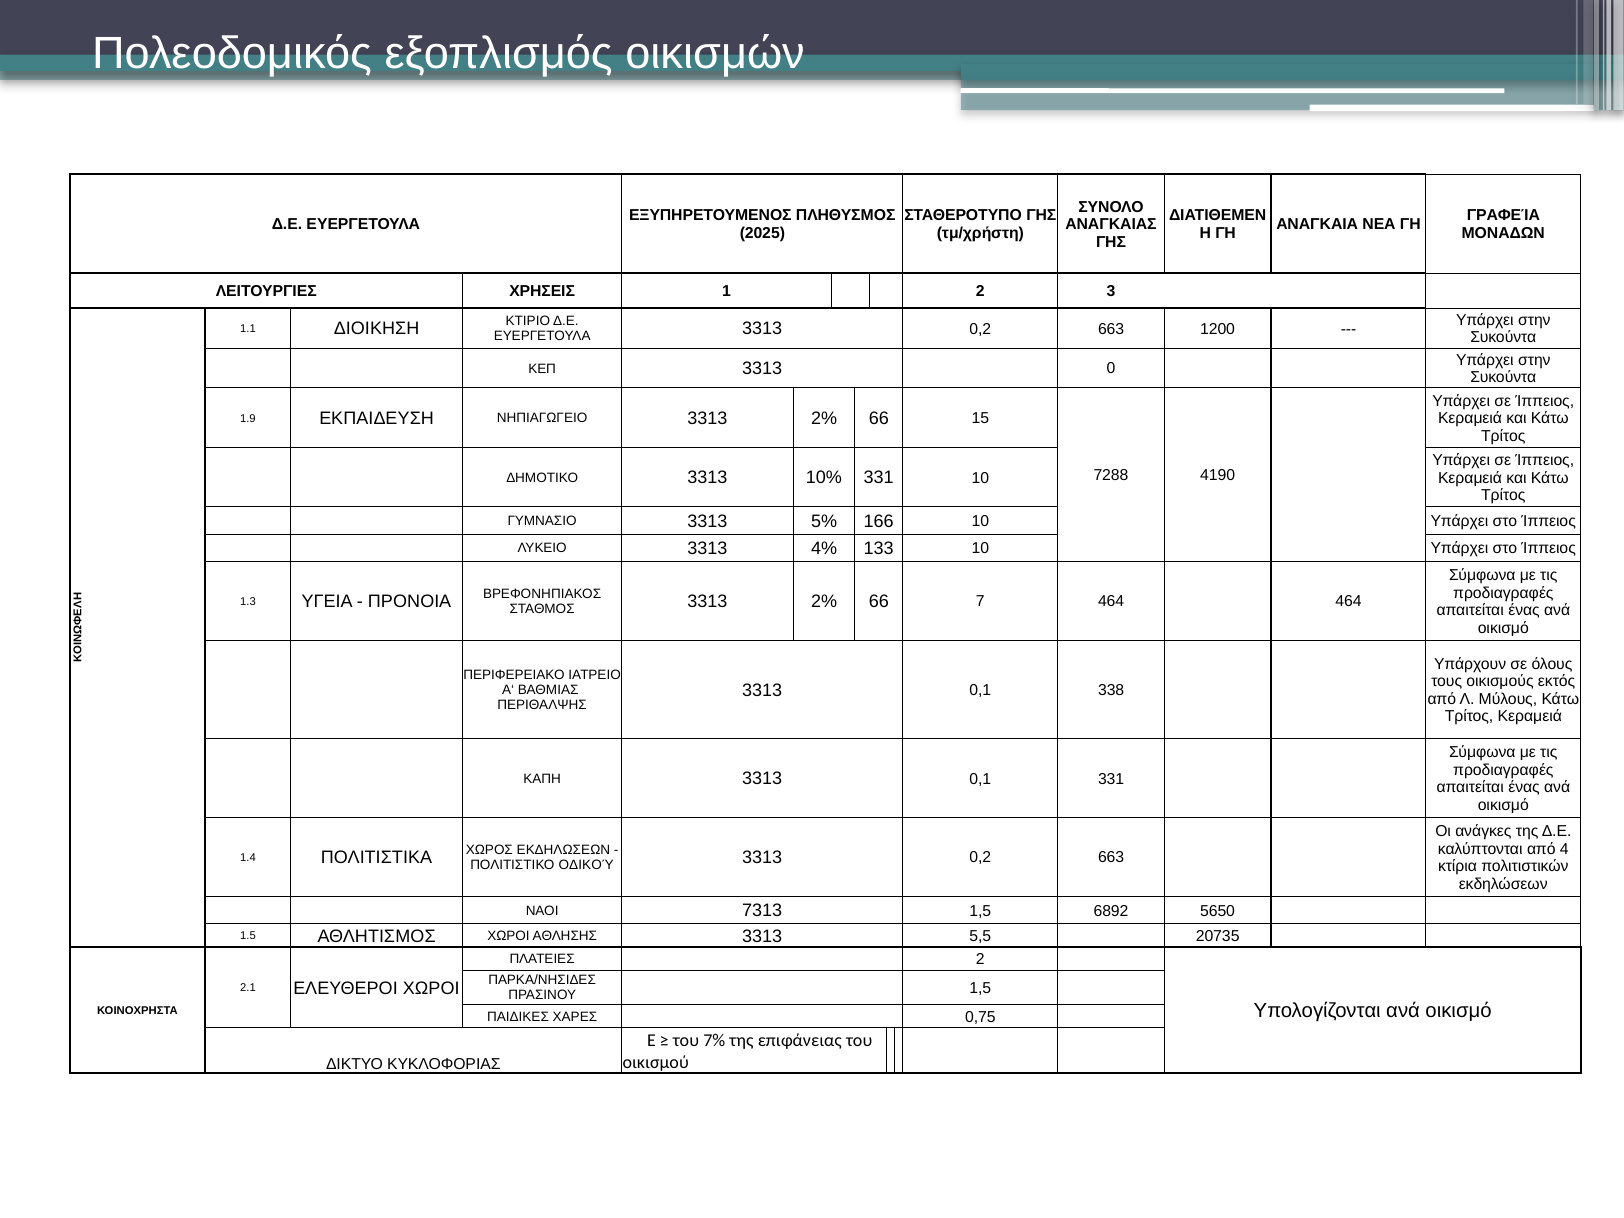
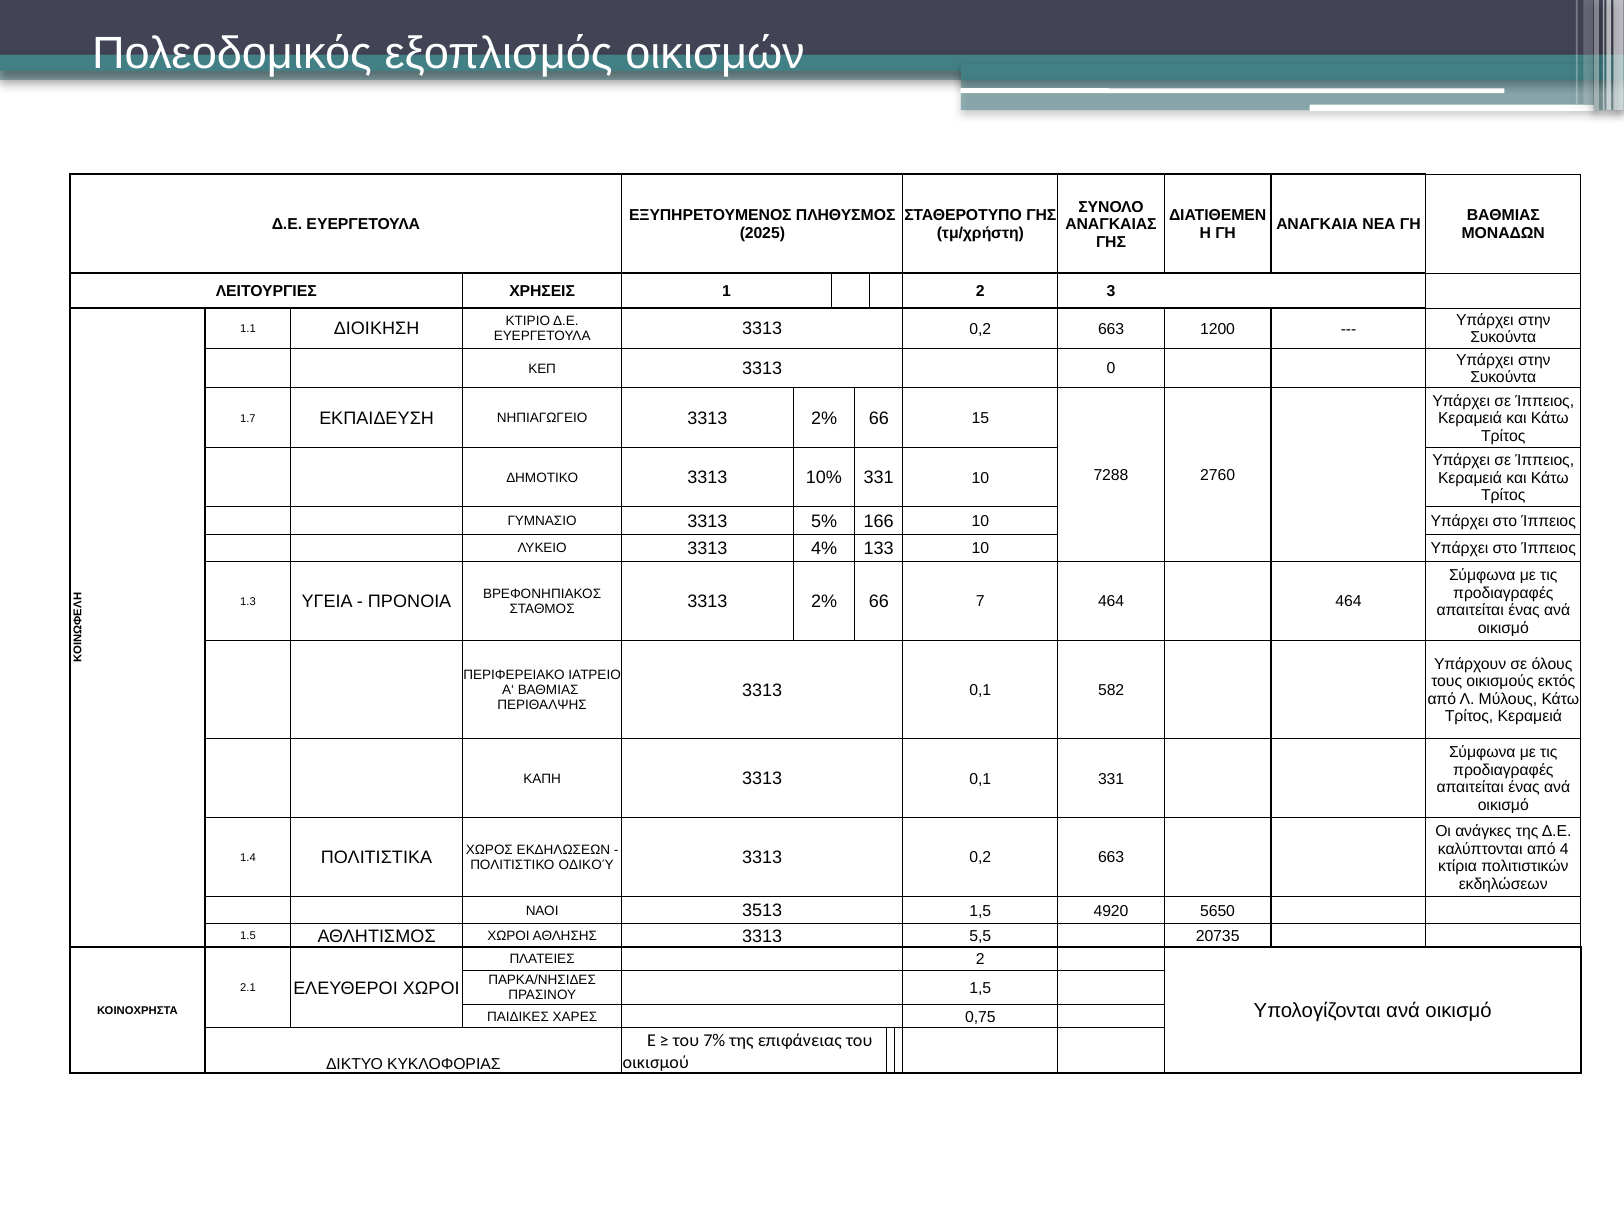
ΓΡΑΦΕΊΑ: ΓΡΑΦΕΊΑ -> ΒΑΘΜΙΑΣ (1503, 216)
1.9: 1.9 -> 1.7 (248, 418)
4190: 4190 -> 2760 (1218, 475)
338: 338 -> 582 (1111, 690)
7313: 7313 -> 3513 (762, 911)
6892: 6892 -> 4920 (1111, 911)
